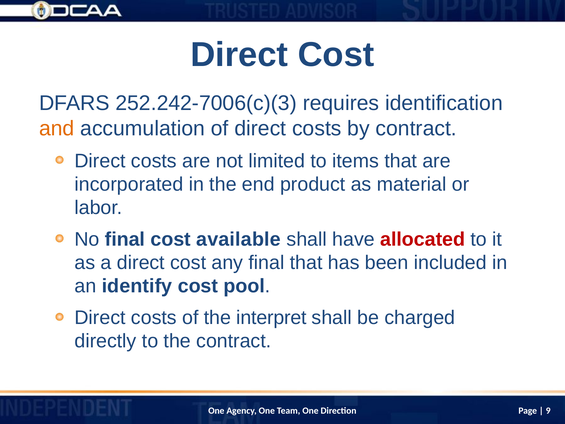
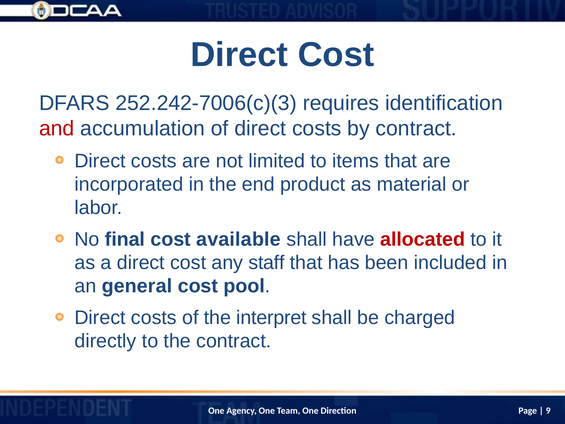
and colour: orange -> red (57, 128)
any final: final -> staff (267, 263)
identify: identify -> general (137, 286)
